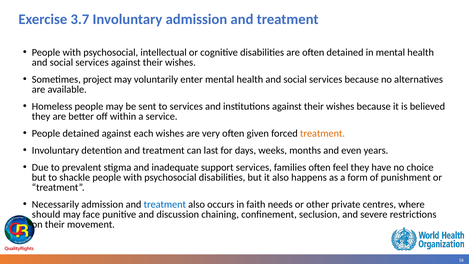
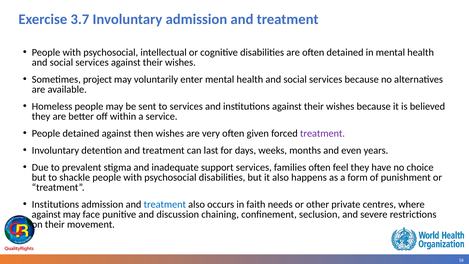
each: each -> then (143, 133)
treatment colour: orange -> purple (323, 133)
Necessarily: Necessarily -> Institutions (55, 204)
should: should -> against (46, 214)
